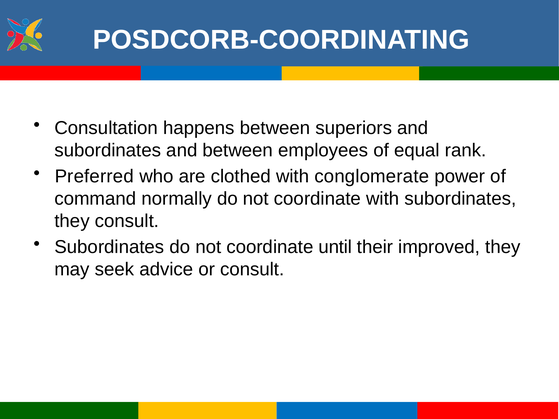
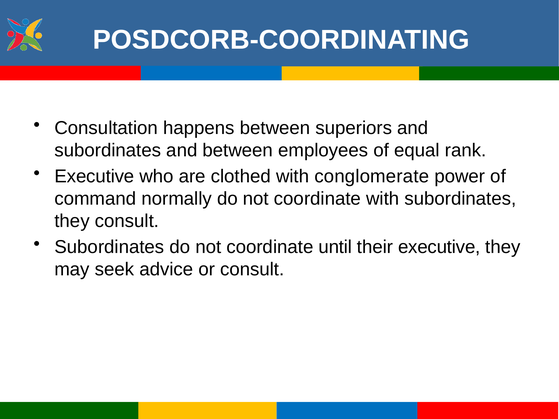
Preferred: Preferred -> Executive (94, 177)
their improved: improved -> executive (439, 247)
